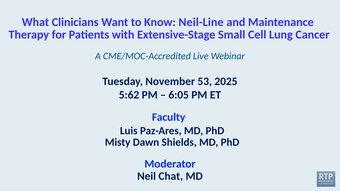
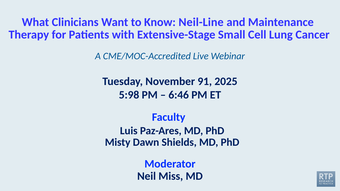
53: 53 -> 91 (205, 81)
5:62: 5:62 -> 5:98 (129, 95)
6:05: 6:05 -> 6:46 (179, 95)
Chat: Chat -> Miss (171, 176)
